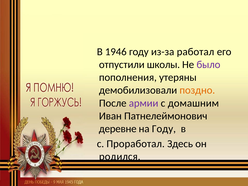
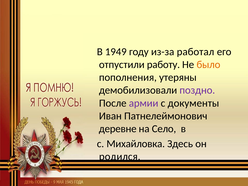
1946: 1946 -> 1949 (116, 52)
школы: школы -> работу (163, 65)
было colour: purple -> orange (208, 65)
поздно colour: orange -> purple (197, 90)
домашним: домашним -> документы (193, 103)
на Году: Году -> Село (164, 129)
Проработал: Проработал -> Михайловка (136, 144)
